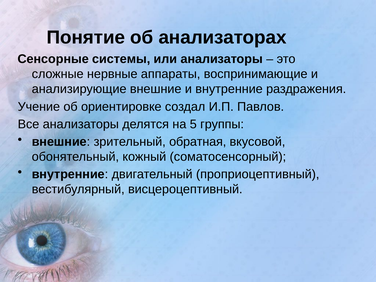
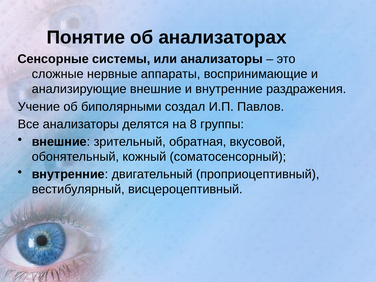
ориентировке: ориентировке -> биполярными (121, 107)
5: 5 -> 8 (193, 124)
